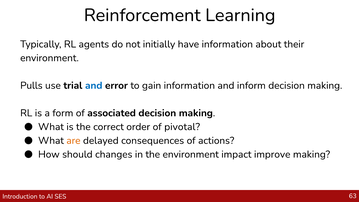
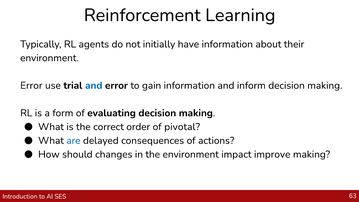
Pulls: Pulls -> Error (31, 85)
associated: associated -> evaluating (112, 113)
are colour: orange -> blue (73, 141)
